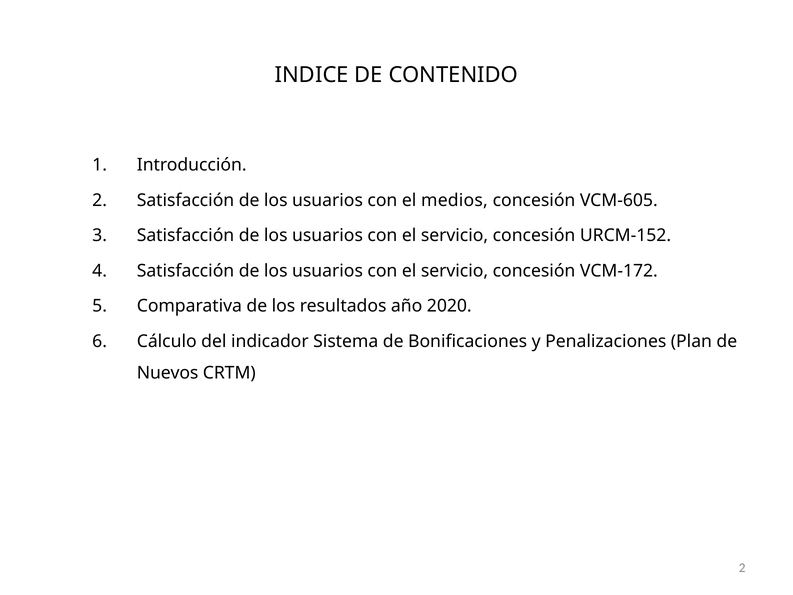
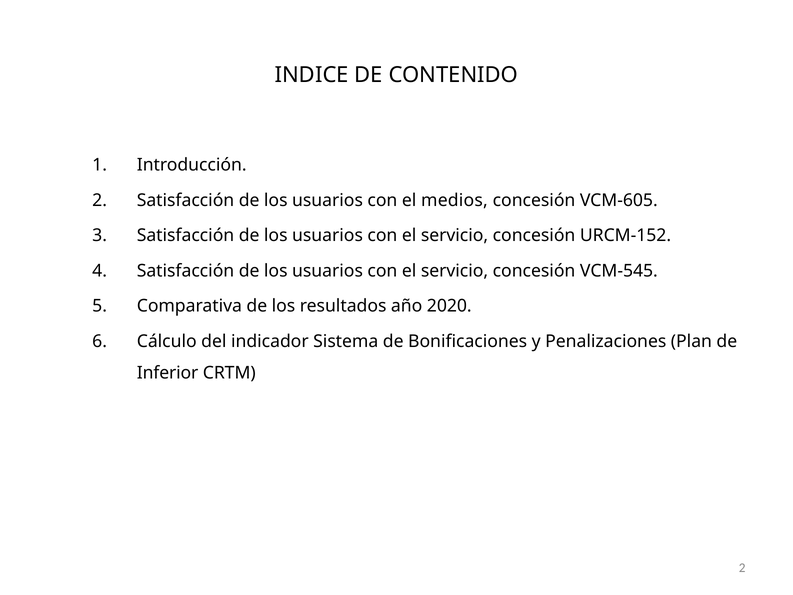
VCM-172: VCM-172 -> VCM-545 (619, 271)
Nuevos: Nuevos -> Inferior (168, 373)
